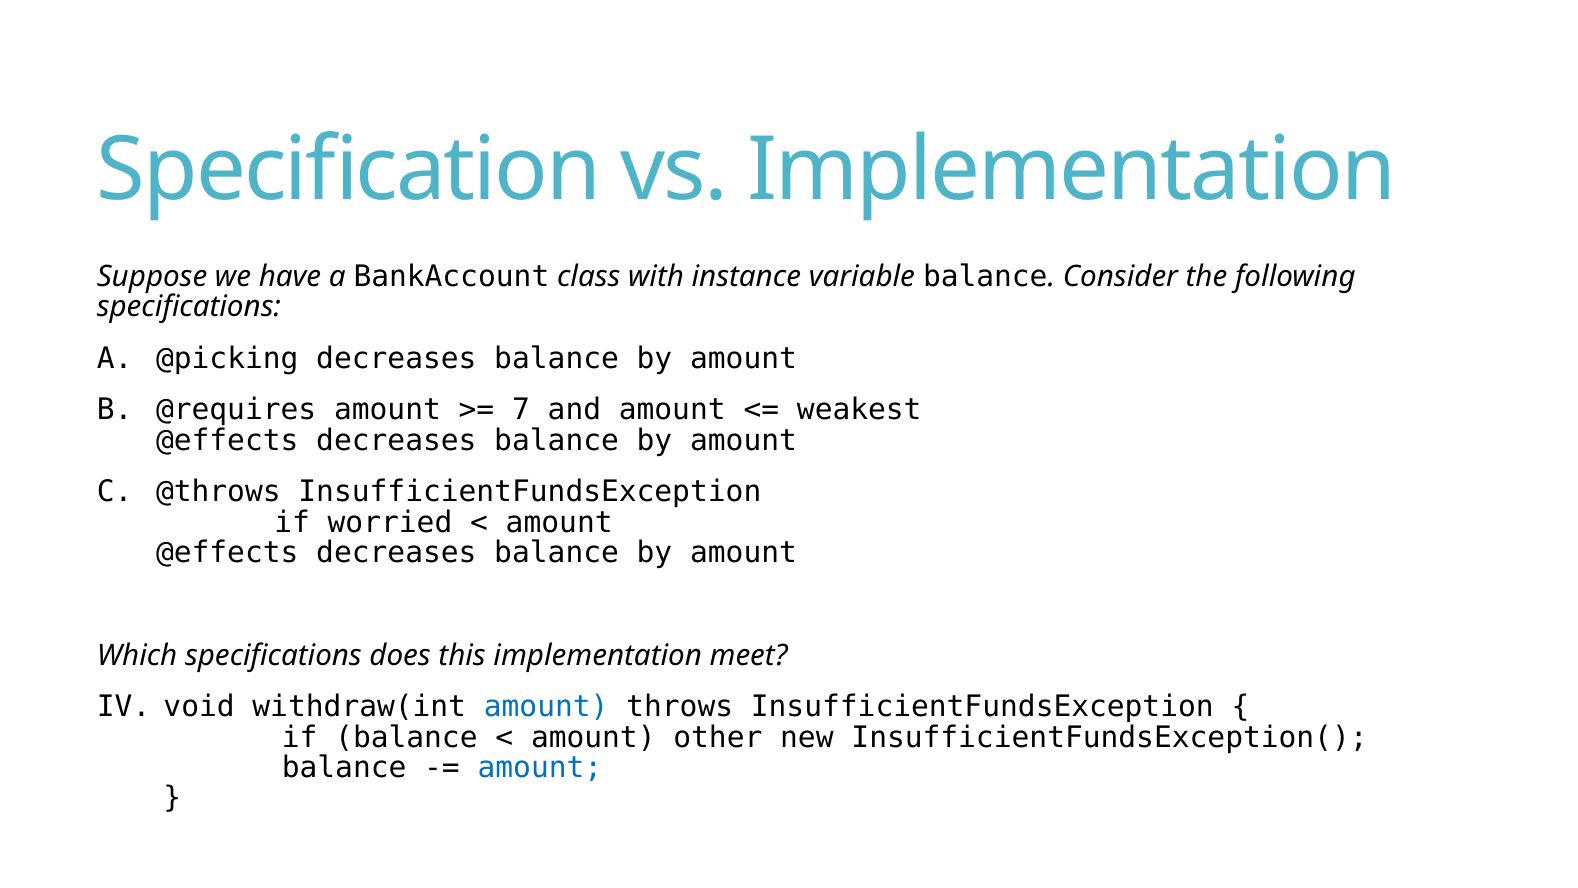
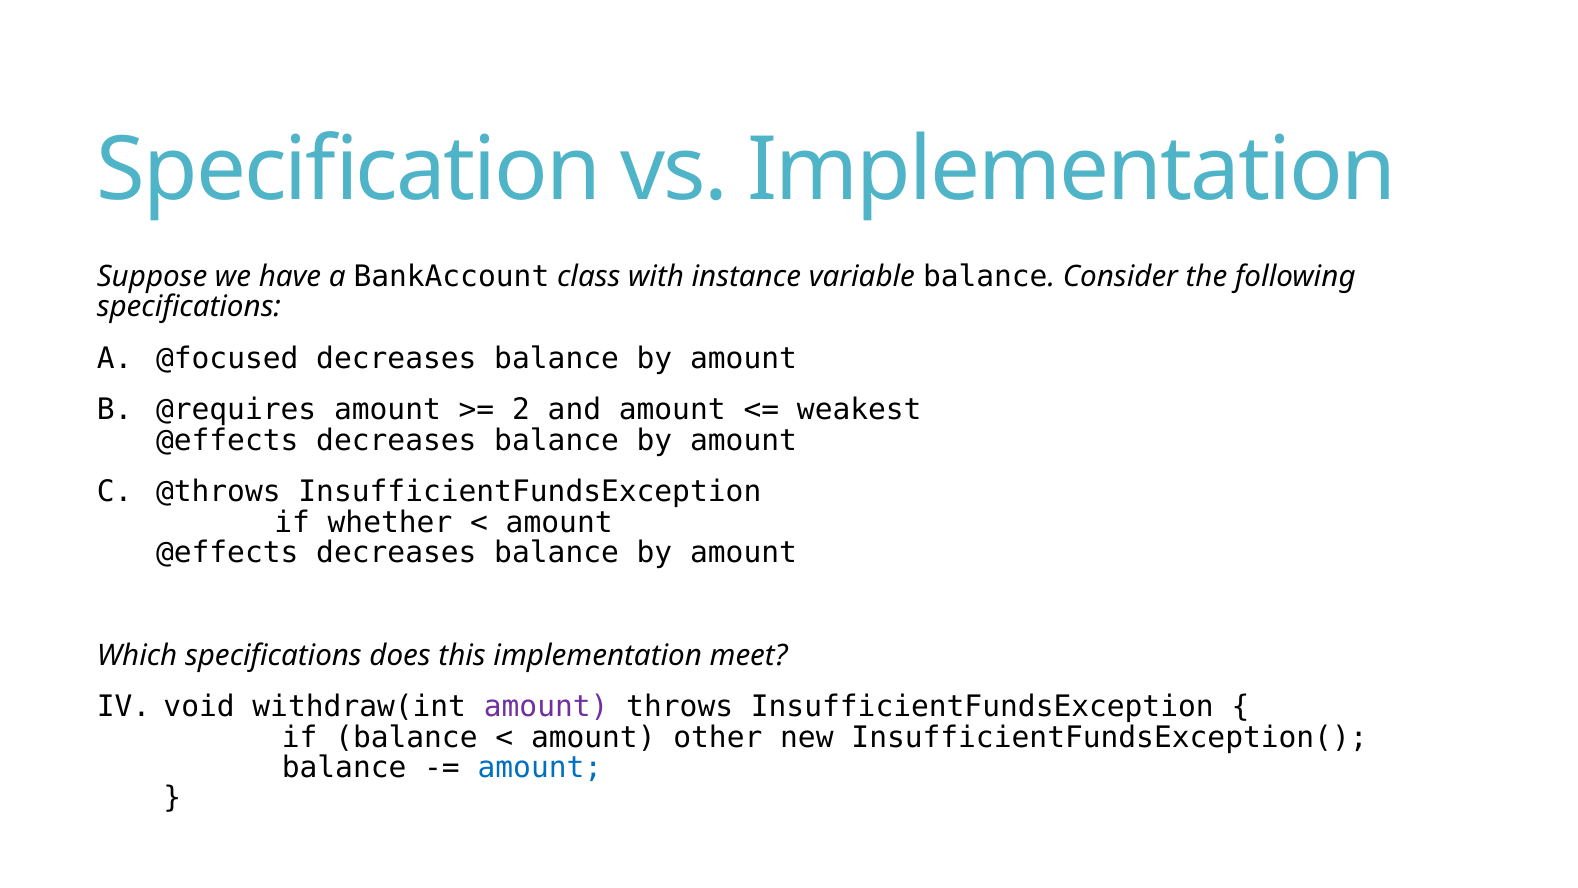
@picking: @picking -> @focused (227, 358)
7: 7 -> 2 (521, 410)
worried: worried -> whether (390, 522)
amount colour: blue -> purple (546, 707)
